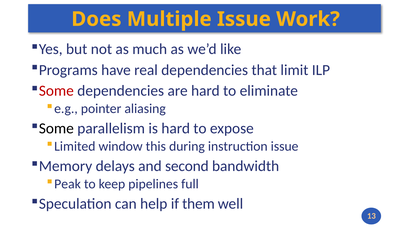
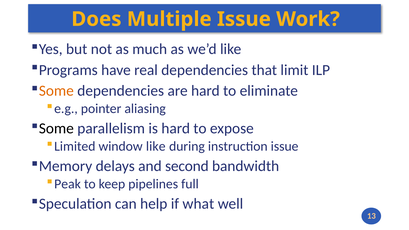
Some colour: red -> orange (56, 91)
window this: this -> like (156, 146)
them: them -> what (198, 204)
